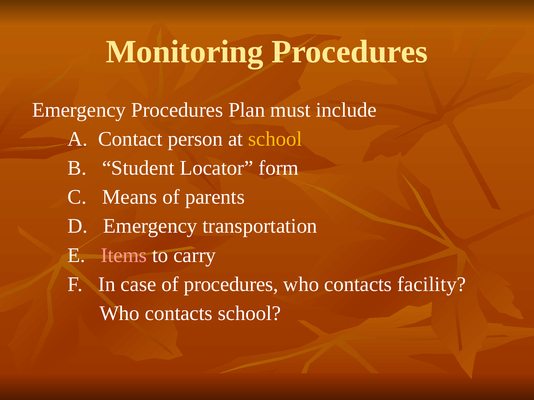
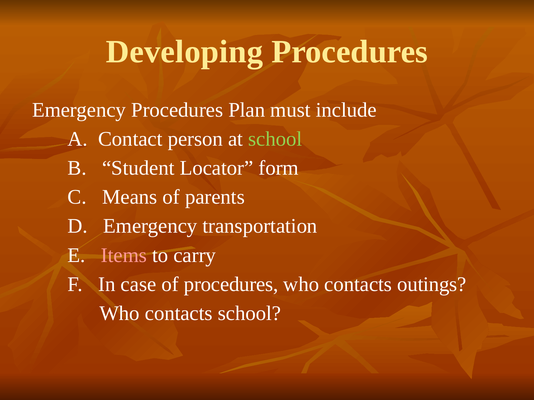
Monitoring: Monitoring -> Developing (184, 52)
school colour: yellow -> light green (275, 139)
facility: facility -> outings (432, 285)
